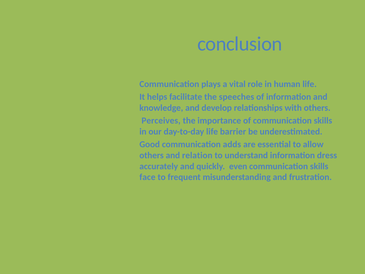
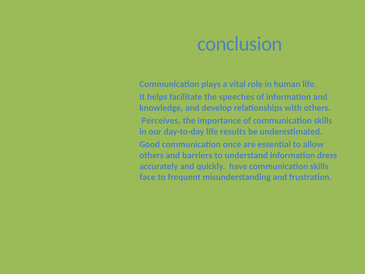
barrier: barrier -> results (233, 131)
adds: adds -> once (232, 144)
relation: relation -> barriers (197, 155)
even: even -> have (238, 166)
